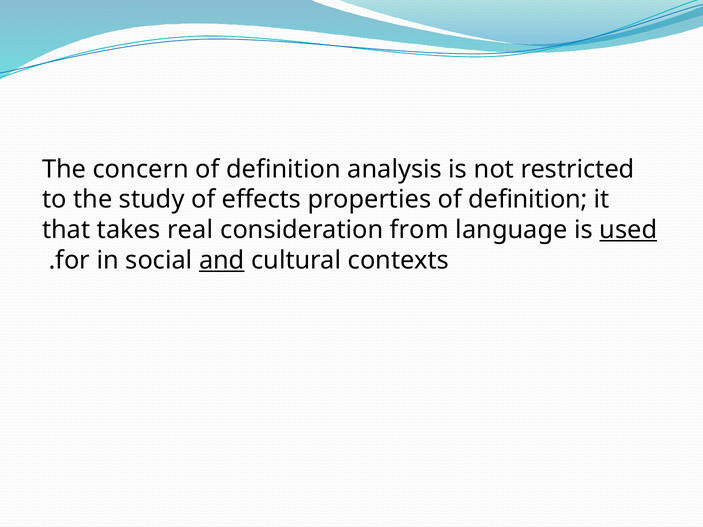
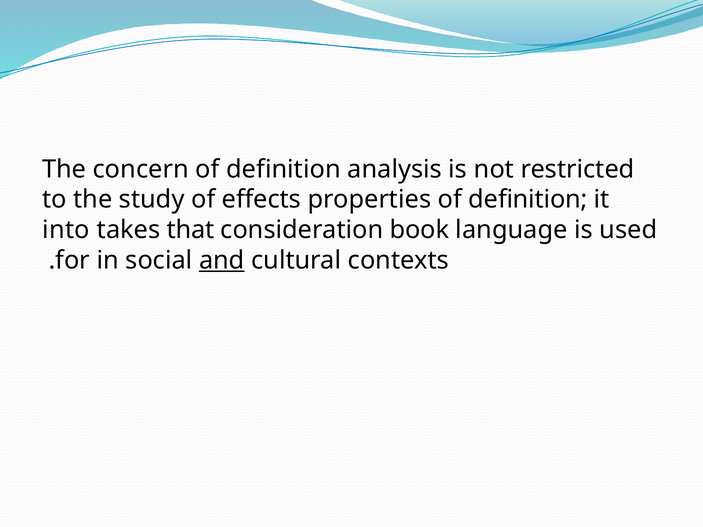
that: that -> into (66, 230)
real: real -> that (191, 230)
from: from -> book (420, 230)
used underline: present -> none (628, 230)
